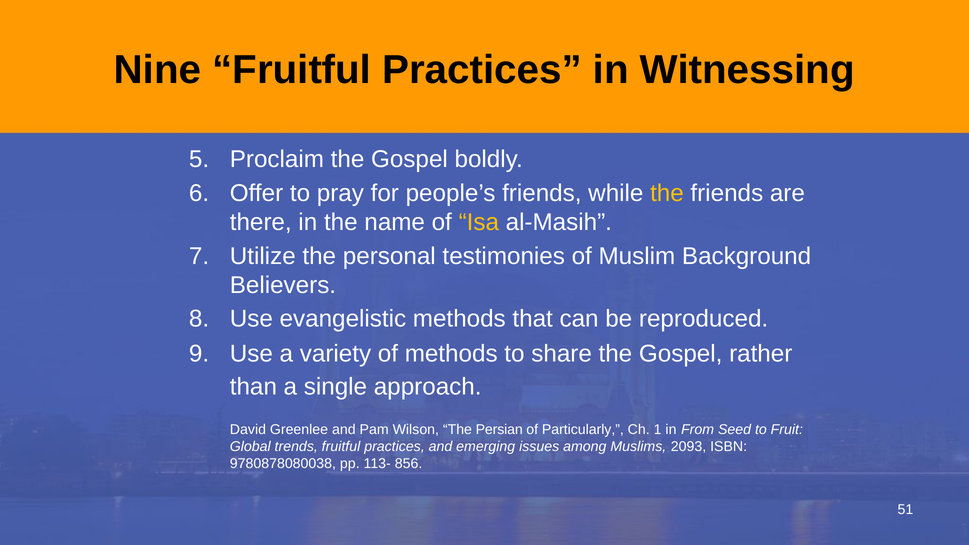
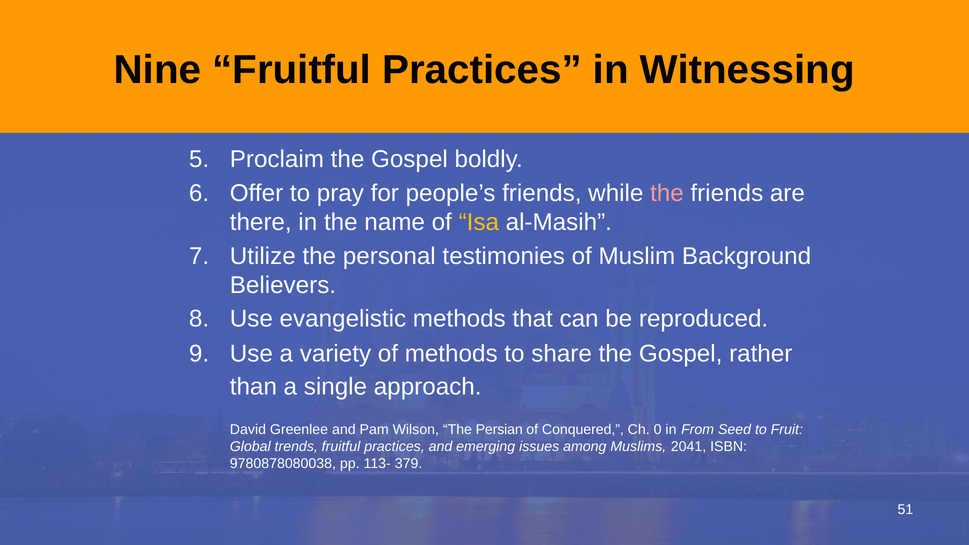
the colour: yellow -> pink (667, 193)
Particularly: Particularly -> Conquered (583, 430)
1: 1 -> 0 (658, 430)
2093: 2093 -> 2041 (689, 447)
856: 856 -> 379 (409, 464)
